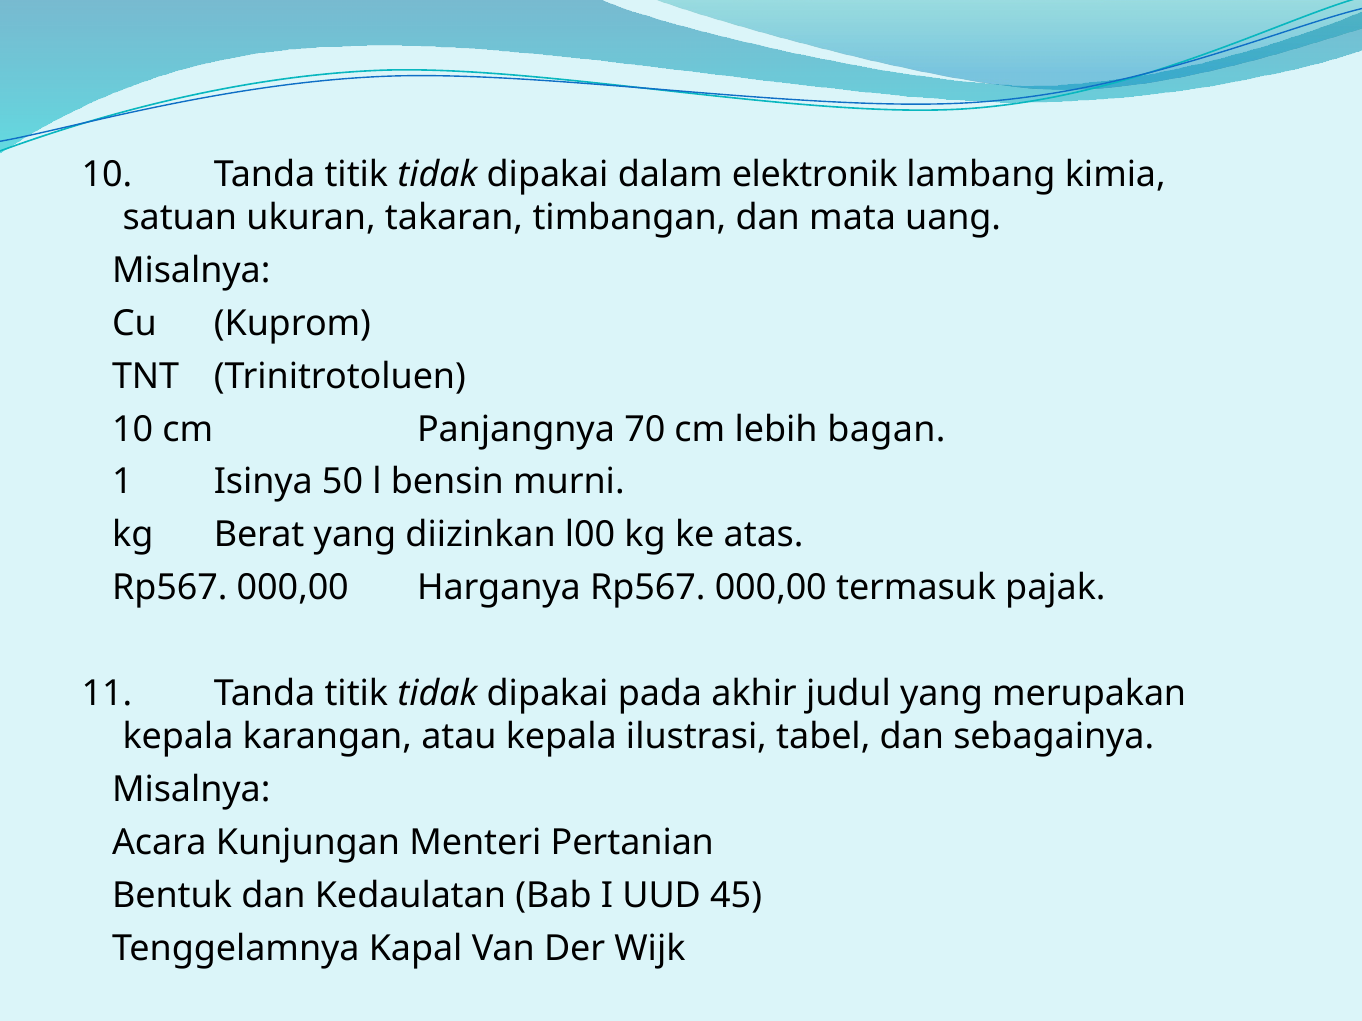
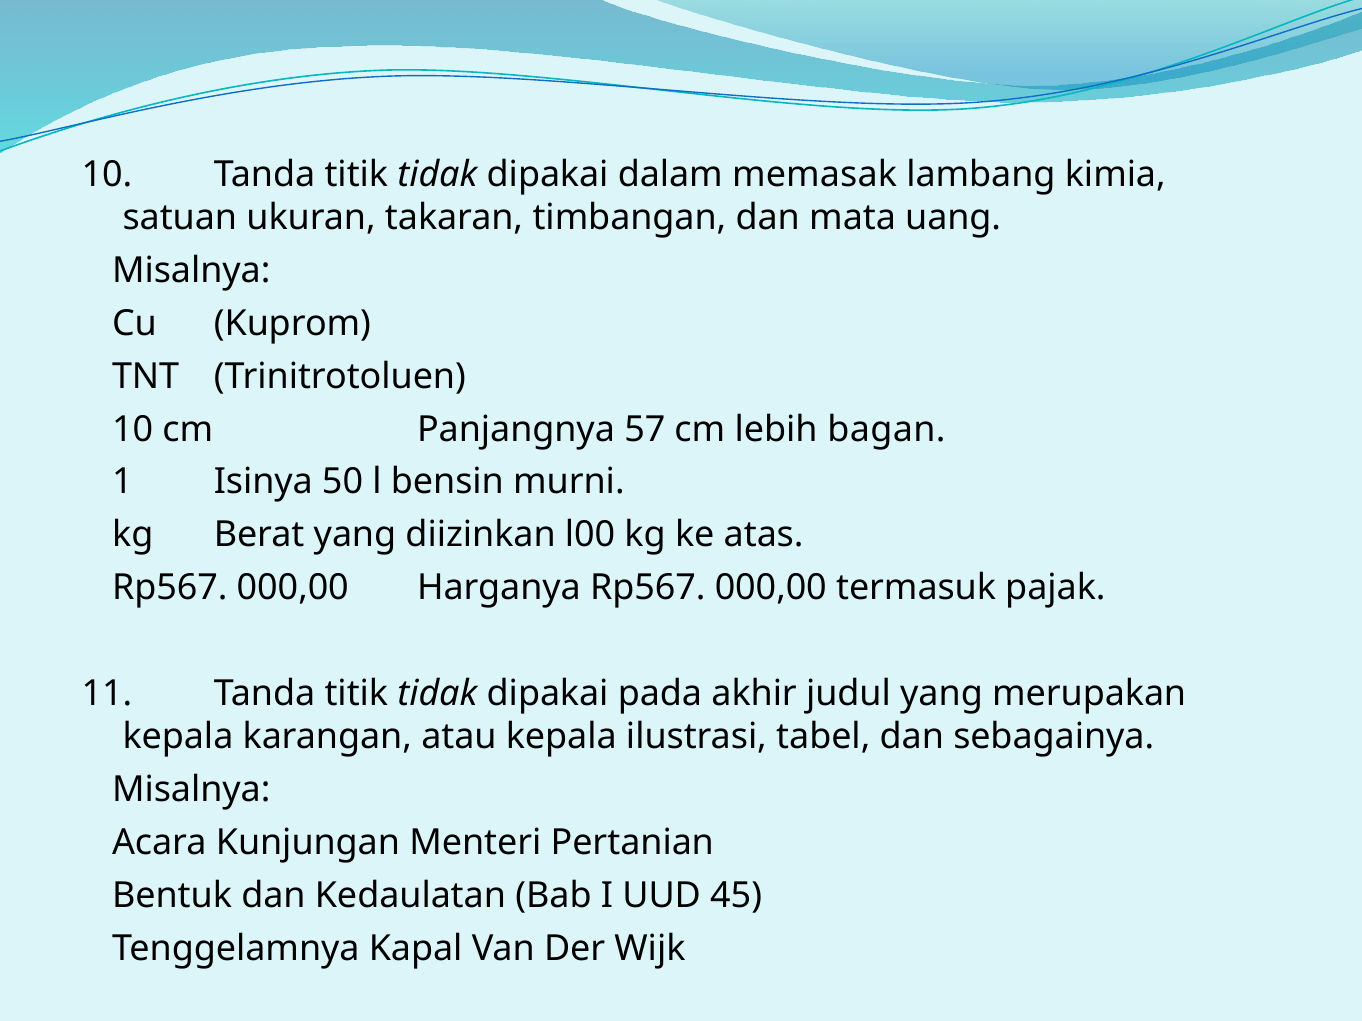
elektronik: elektronik -> memasak (815, 175)
70: 70 -> 57 (645, 429)
